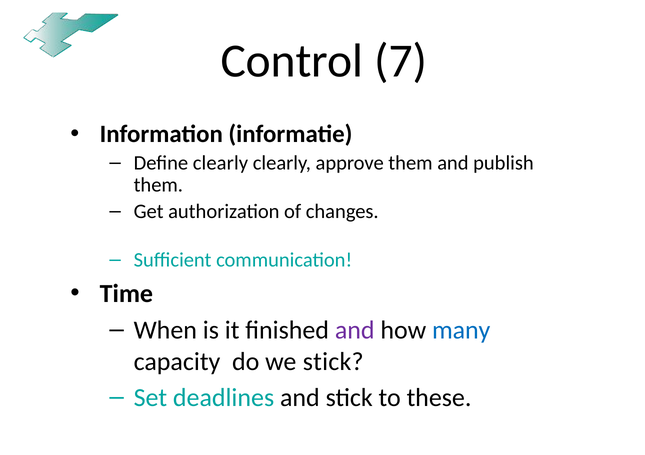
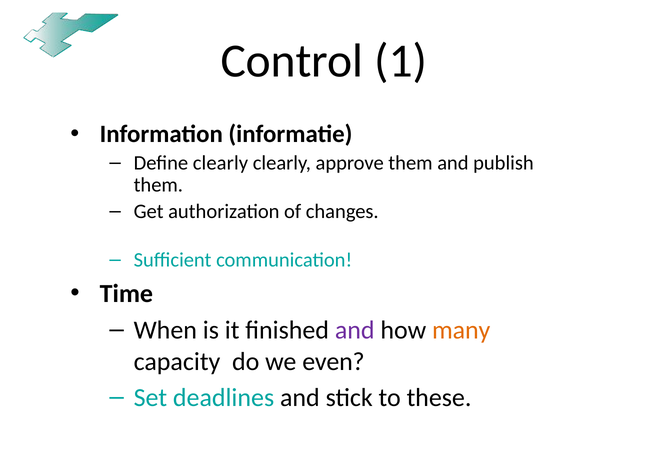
7: 7 -> 1 (401, 61)
many colour: blue -> orange (461, 330)
we stick: stick -> even (333, 361)
